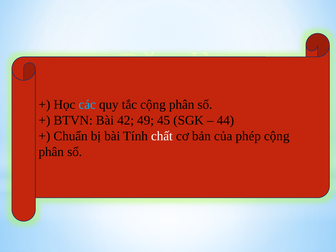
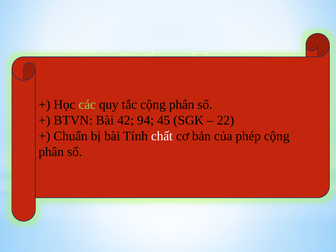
các colour: light blue -> light green (87, 105)
49: 49 -> 94 (146, 120)
44: 44 -> 22 (226, 120)
